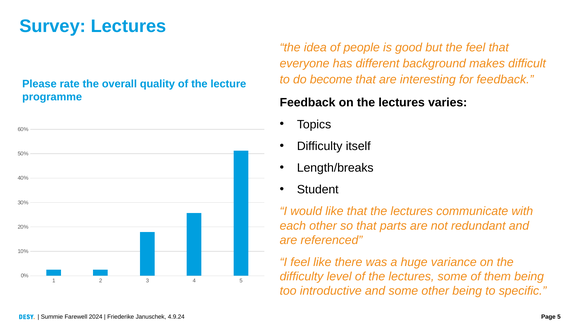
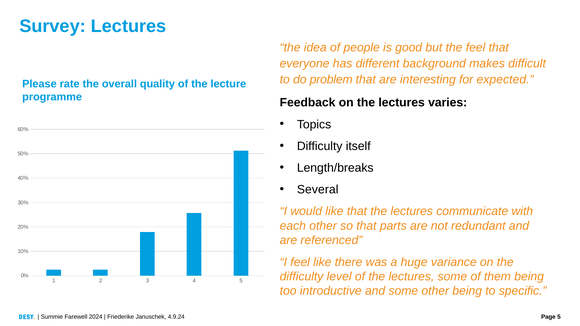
become: become -> problem (331, 80)
for feedback: feedback -> expected (505, 80)
Student: Student -> Several (318, 190)
